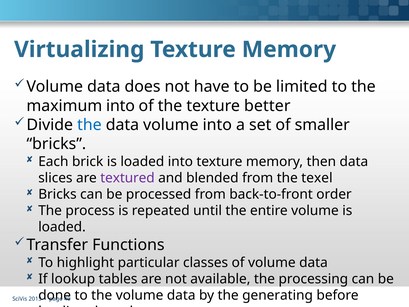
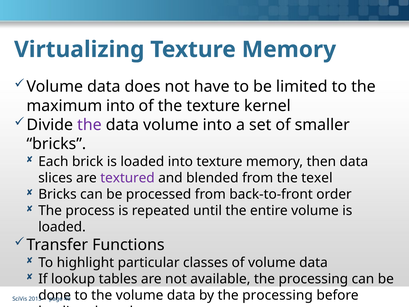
better: better -> kernel (267, 106)
the colour: blue -> purple (89, 125)
by the generating: generating -> processing (278, 295)
